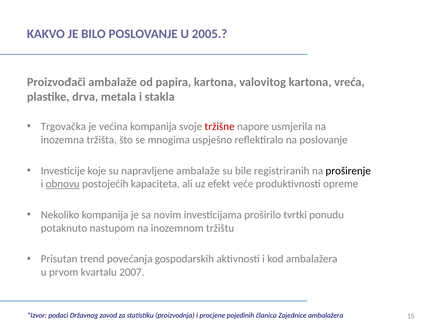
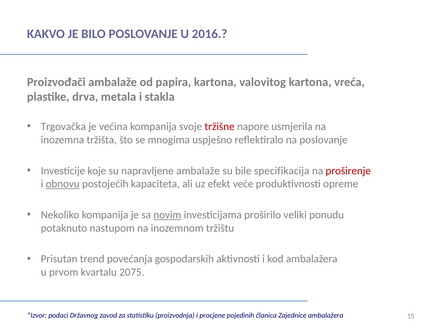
2005: 2005 -> 2016 (210, 34)
registriranih: registriranih -> specifikacija (282, 171)
proširenje colour: black -> red (348, 171)
novim underline: none -> present (167, 215)
tvrtki: tvrtki -> veliki (295, 215)
2007: 2007 -> 2075 (132, 272)
